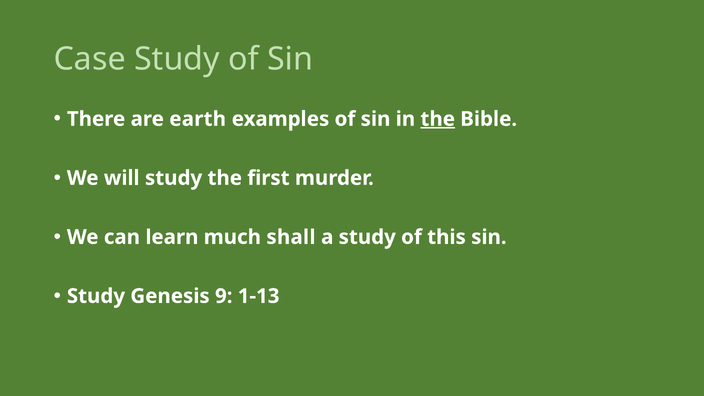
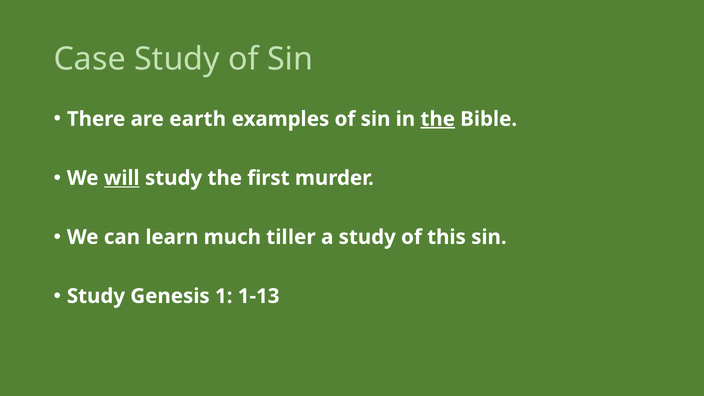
will underline: none -> present (122, 178)
shall: shall -> tiller (291, 237)
9: 9 -> 1 (224, 296)
